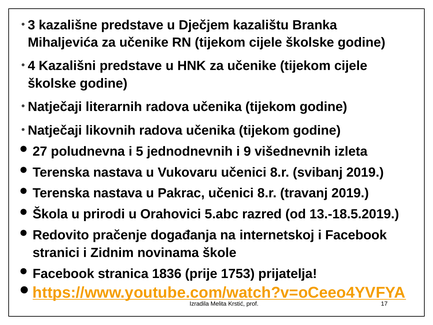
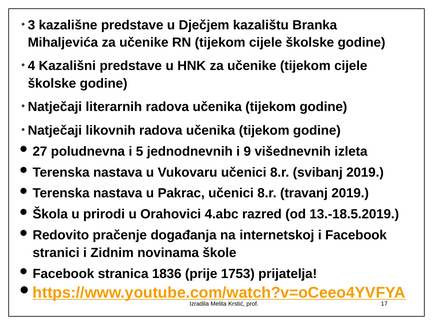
5.abc: 5.abc -> 4.abc (222, 214)
